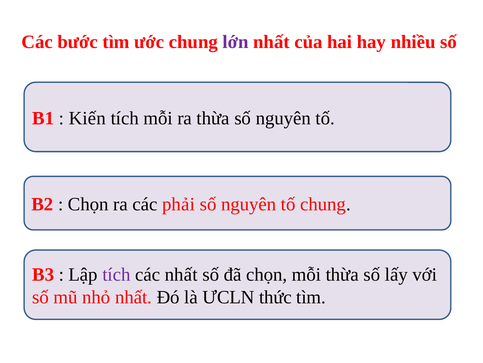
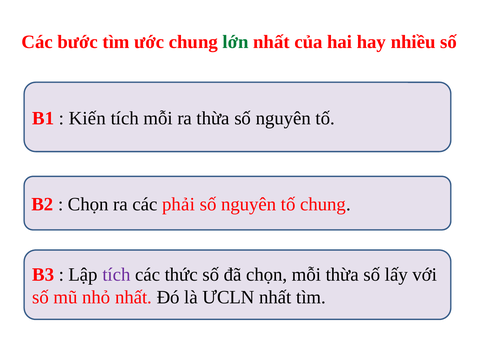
lớn colour: purple -> green (236, 42)
các nhất: nhất -> thức (181, 274)
ƯCLN thức: thức -> nhất (275, 297)
